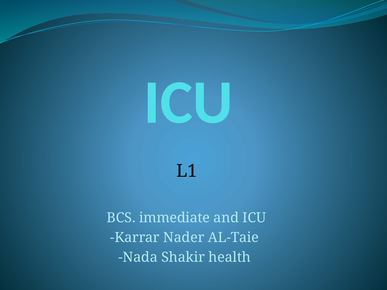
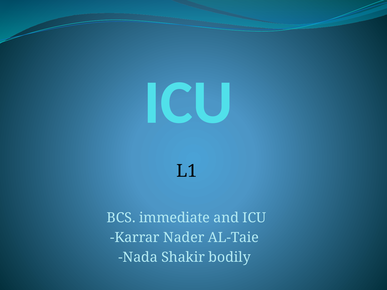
health: health -> bodily (230, 258)
